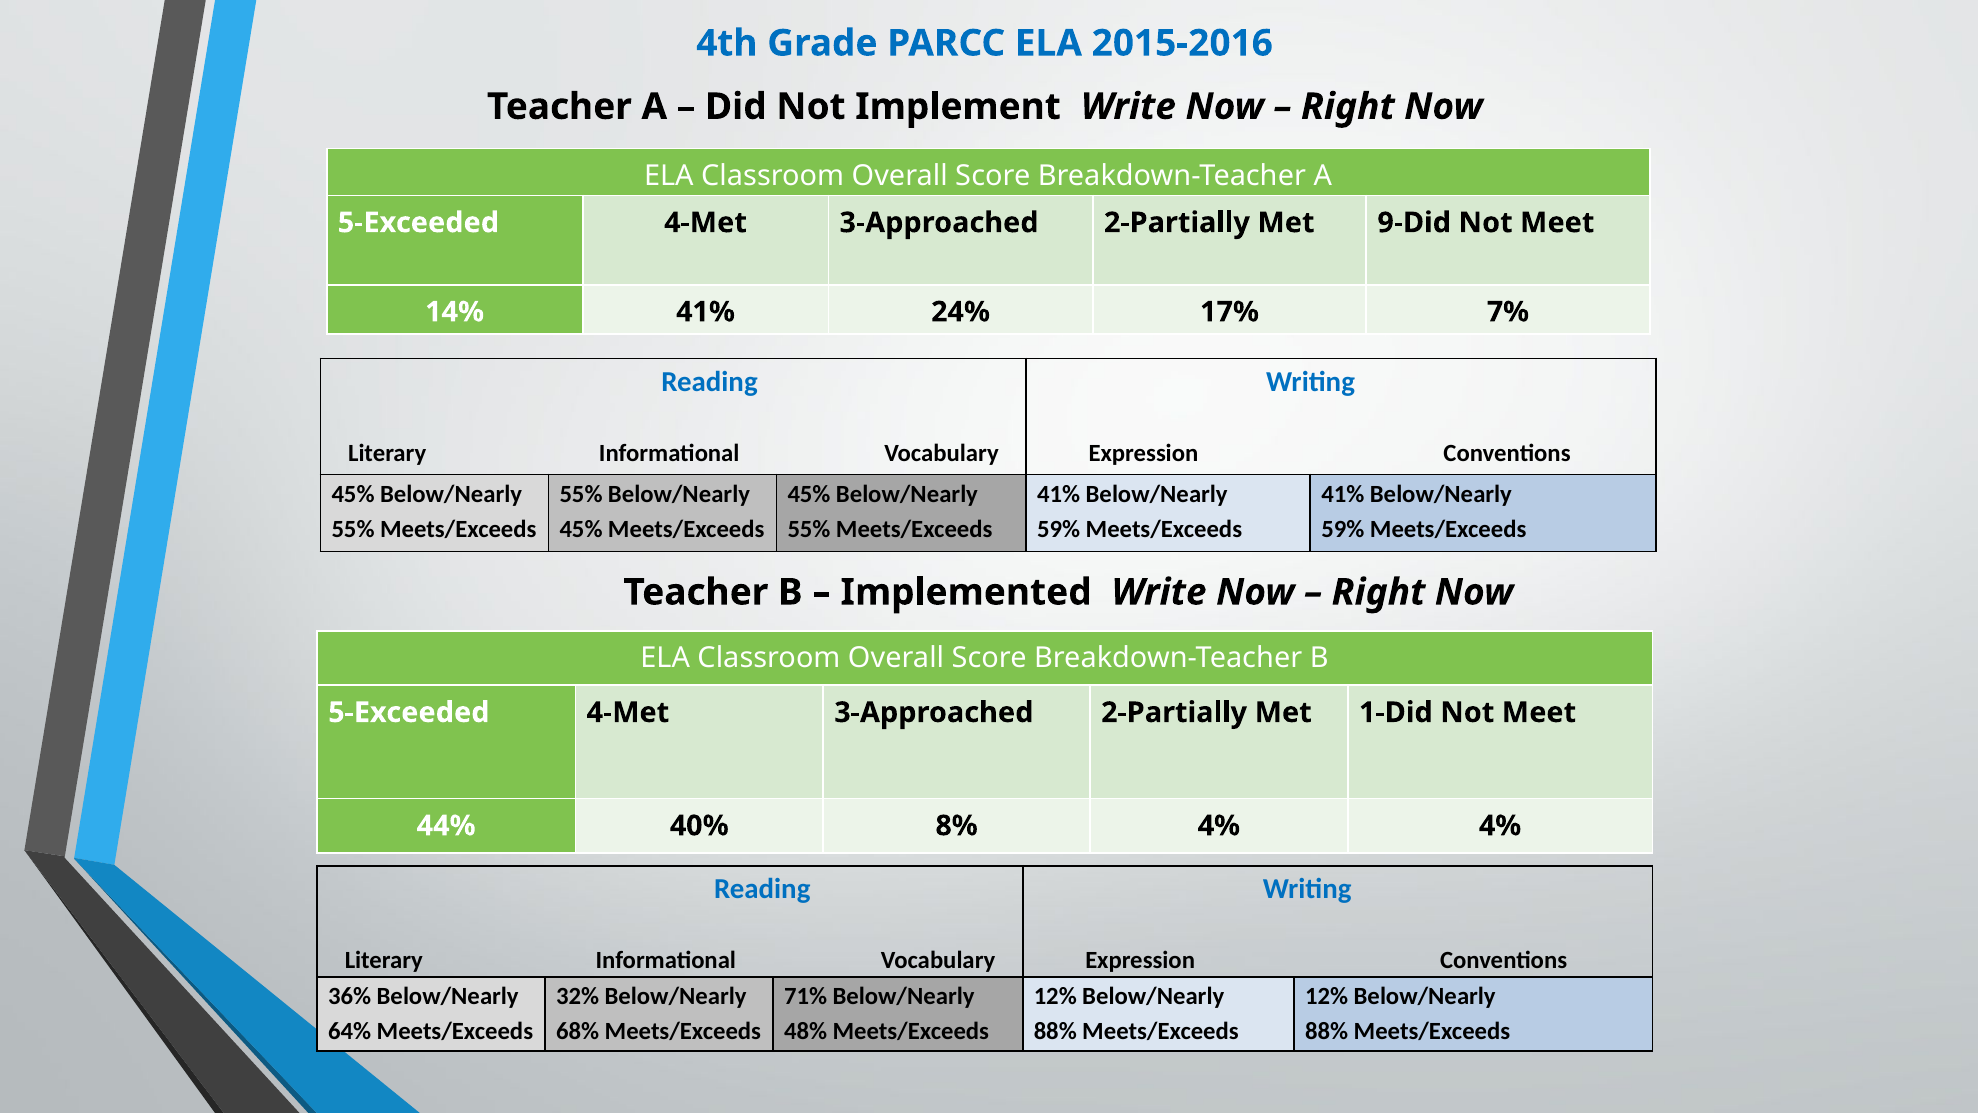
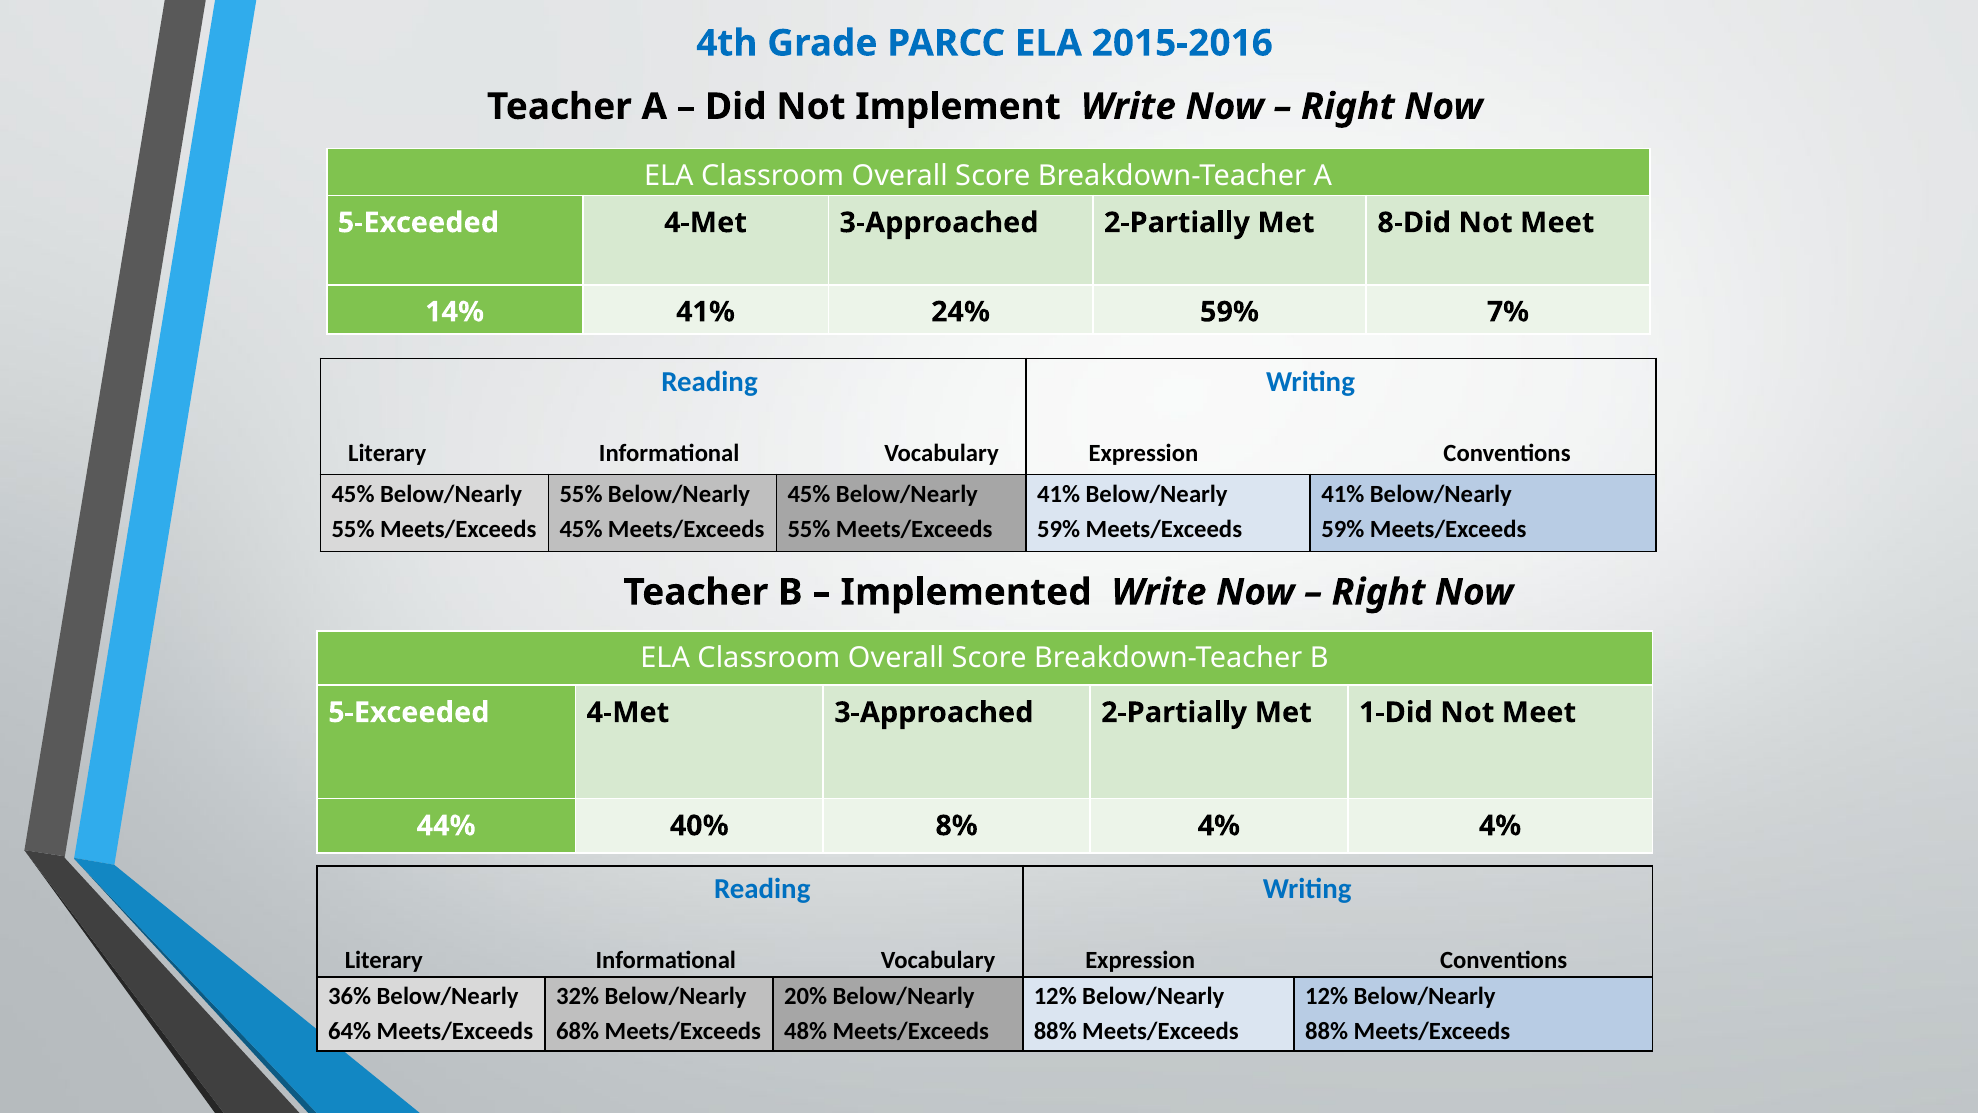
9-Did: 9-Did -> 8-Did (1414, 223)
24% 17%: 17% -> 59% (1229, 312)
71%: 71% -> 20% (806, 997)
